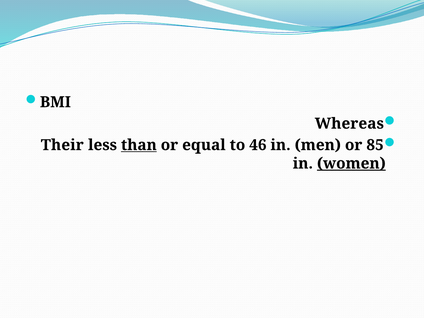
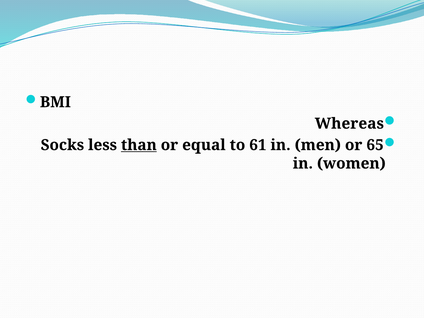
Their: Their -> Socks (62, 145)
46: 46 -> 61 (258, 145)
85: 85 -> 65 (375, 145)
women underline: present -> none (351, 163)
